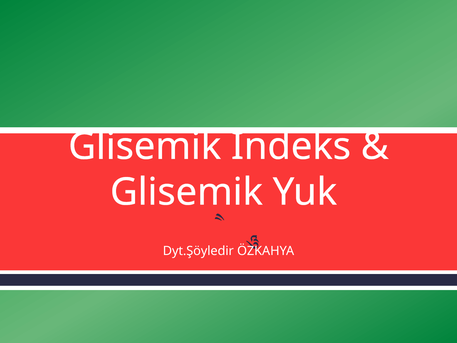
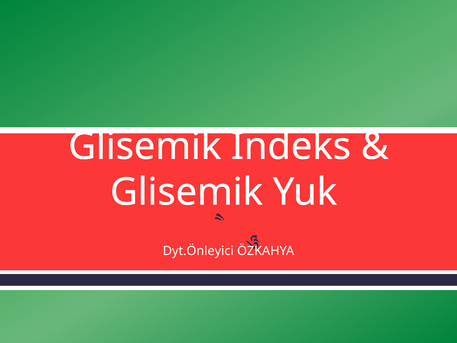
Dyt.Şöyledir: Dyt.Şöyledir -> Dyt.Önleyici (198, 251)
